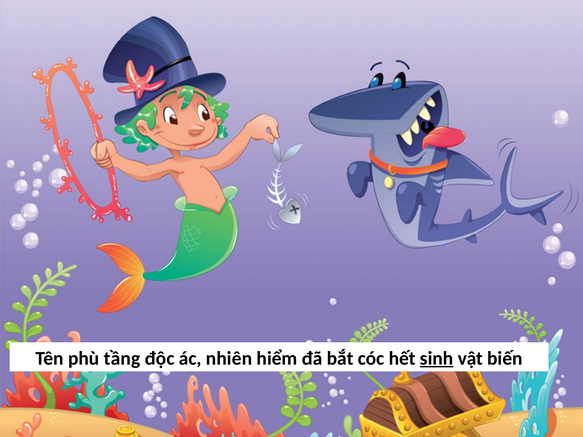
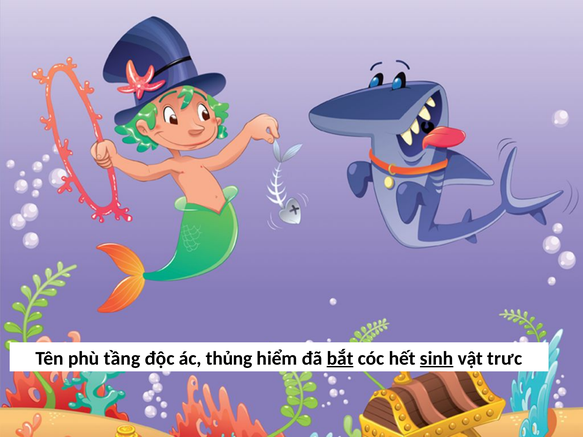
nhiên: nhiên -> thủng (229, 358)
bắt underline: none -> present (340, 358)
biến: biến -> trưc (505, 358)
